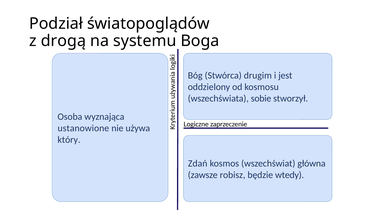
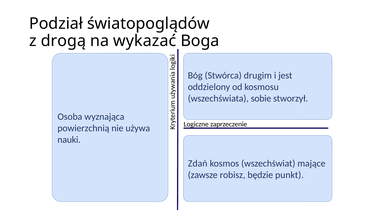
systemu: systemu -> wykazać (145, 41)
ustanowione: ustanowione -> powierzchnią (83, 128)
który: który -> nauki (69, 139)
główna: główna -> mające (311, 163)
wtedy: wtedy -> punkt (289, 174)
